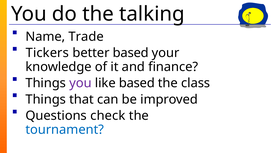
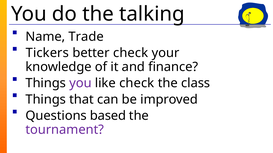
better based: based -> check (131, 53)
like based: based -> check (137, 83)
check: check -> based (108, 116)
tournament colour: blue -> purple (65, 130)
